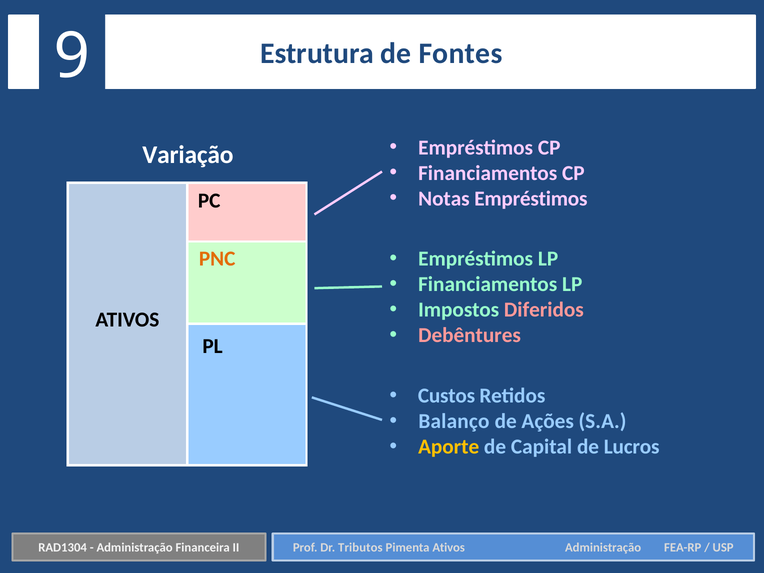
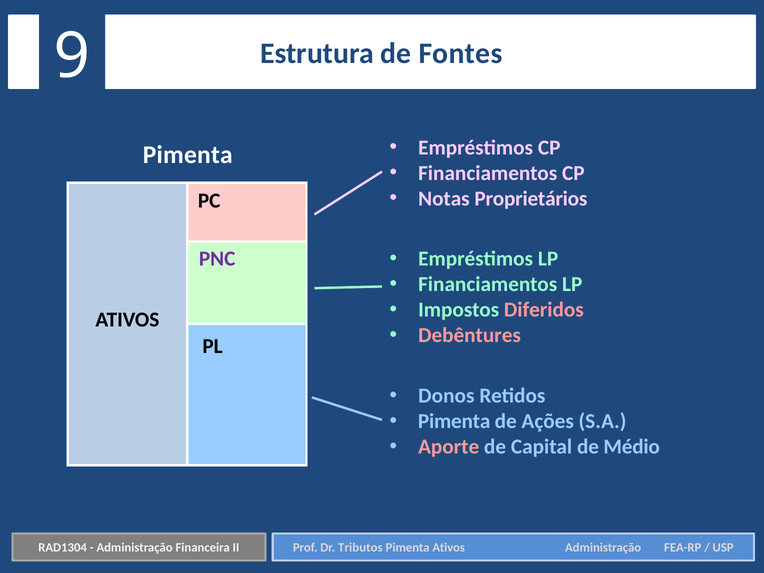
Variação: Variação -> Pimenta (188, 155)
Notas Empréstimos: Empréstimos -> Proprietários (531, 199)
PNC colour: orange -> purple (217, 259)
Custos: Custos -> Donos (446, 396)
Balanço: Balanço -> Pimenta (454, 421)
Aporte colour: yellow -> pink (449, 447)
Lucros: Lucros -> Médio (632, 447)
